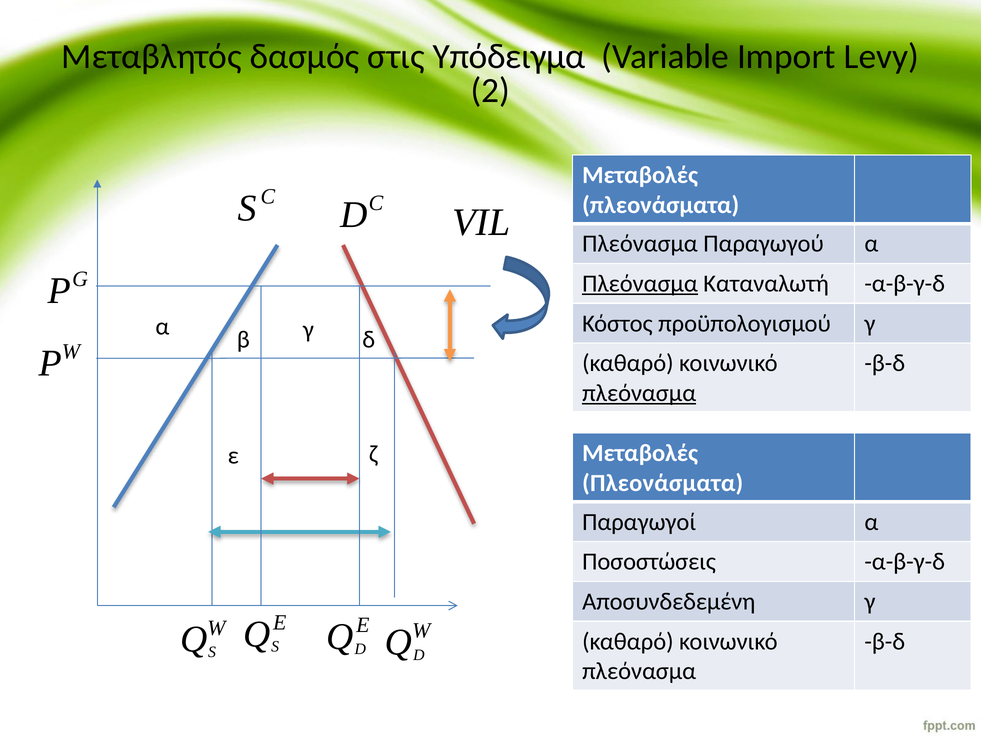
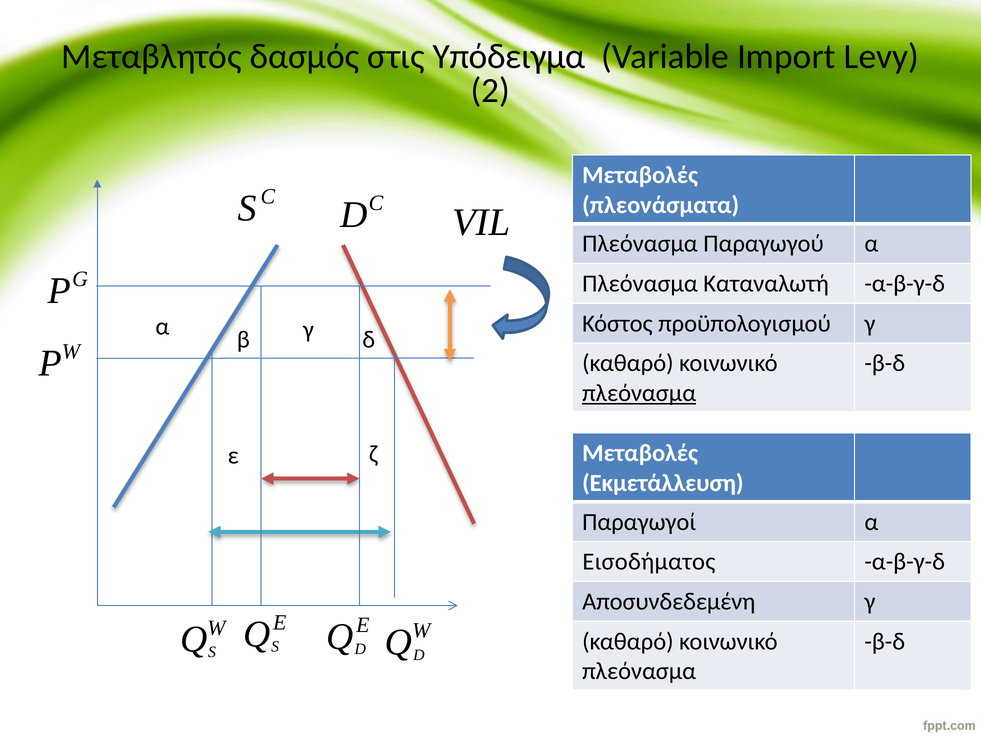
Πλεόνασμα underline: present -> none (640, 284)
Πλεονάσματα: Πλεονάσματα -> Εκμετάλλευση (663, 483)
Ποσοστώσεις: Ποσοστώσεις -> Εισοδήματος (649, 562)
